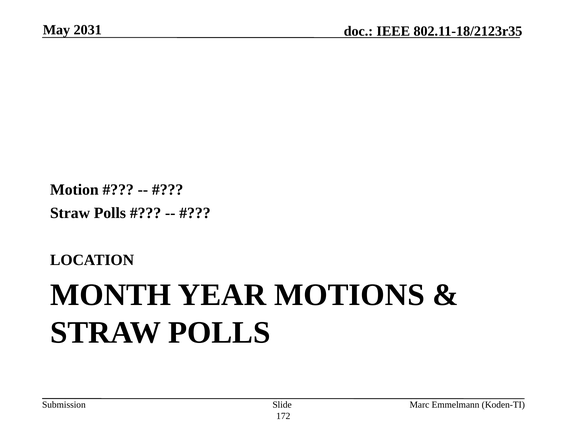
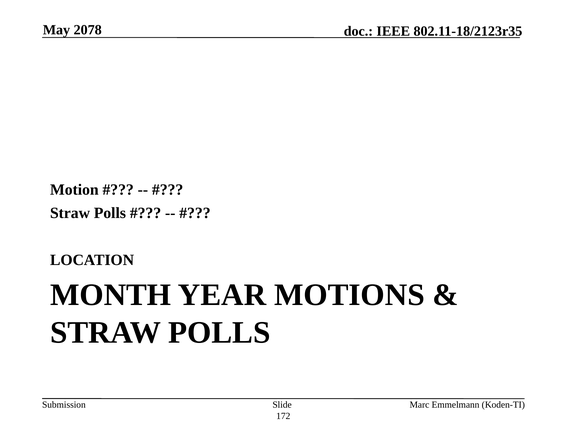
2031: 2031 -> 2078 (88, 30)
